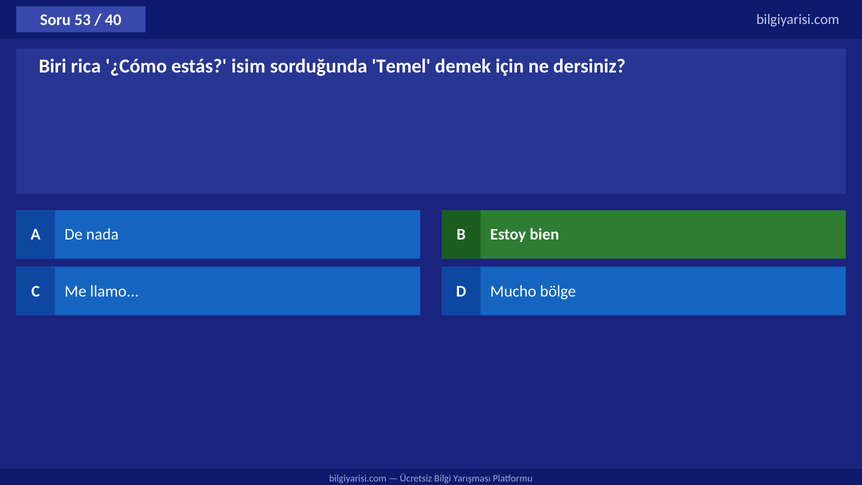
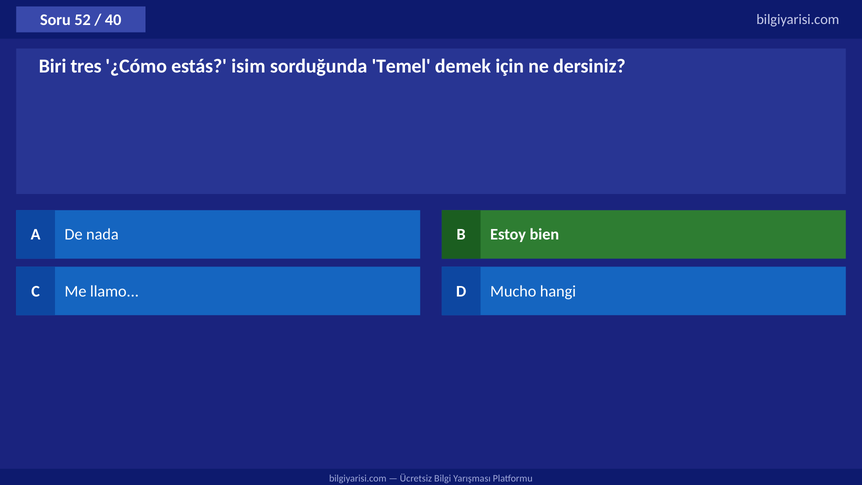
53: 53 -> 52 (83, 20)
rica: rica -> tres (86, 66)
bölge: bölge -> hangi (558, 291)
